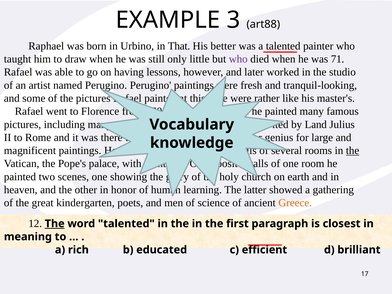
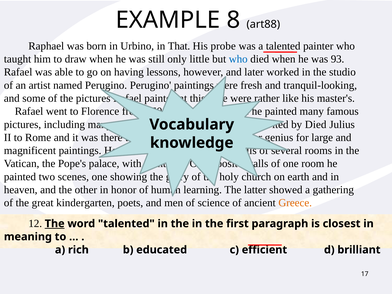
3: 3 -> 8 (233, 20)
better: better -> probe (223, 46)
who colour: purple -> blue (238, 59)
71: 71 -> 93 (338, 59)
by Land: Land -> Died (316, 124)
the underline: present -> none (353, 151)
